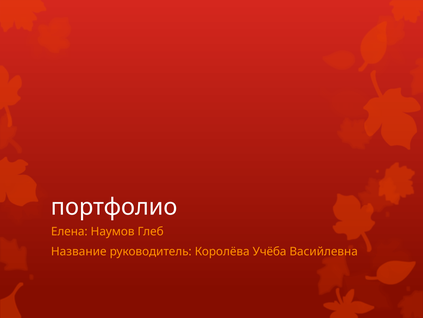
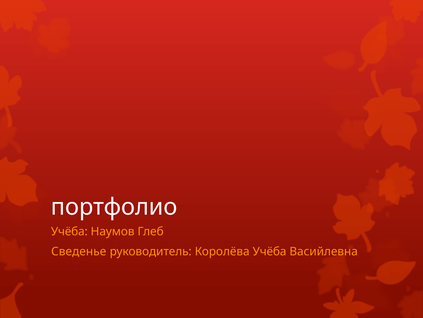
Елена: Елена -> Учёба (69, 231)
Название: Название -> Сведенье (79, 251)
